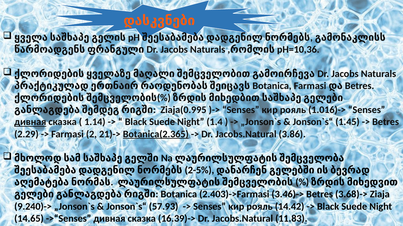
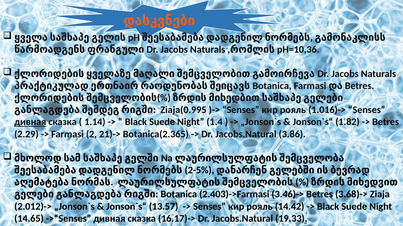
1.45: 1.45 -> 1.82 (347, 122)
Botanica(2.365 underline: present -> none (156, 134)
9.240)->: 9.240)-> -> 2.012)-> (33, 207)
57.93: 57.93 -> 13.57 (164, 207)
16.39)->: 16.39)-> -> 16.17)-> (177, 219)
11.83: 11.83 -> 19.33 (291, 219)
